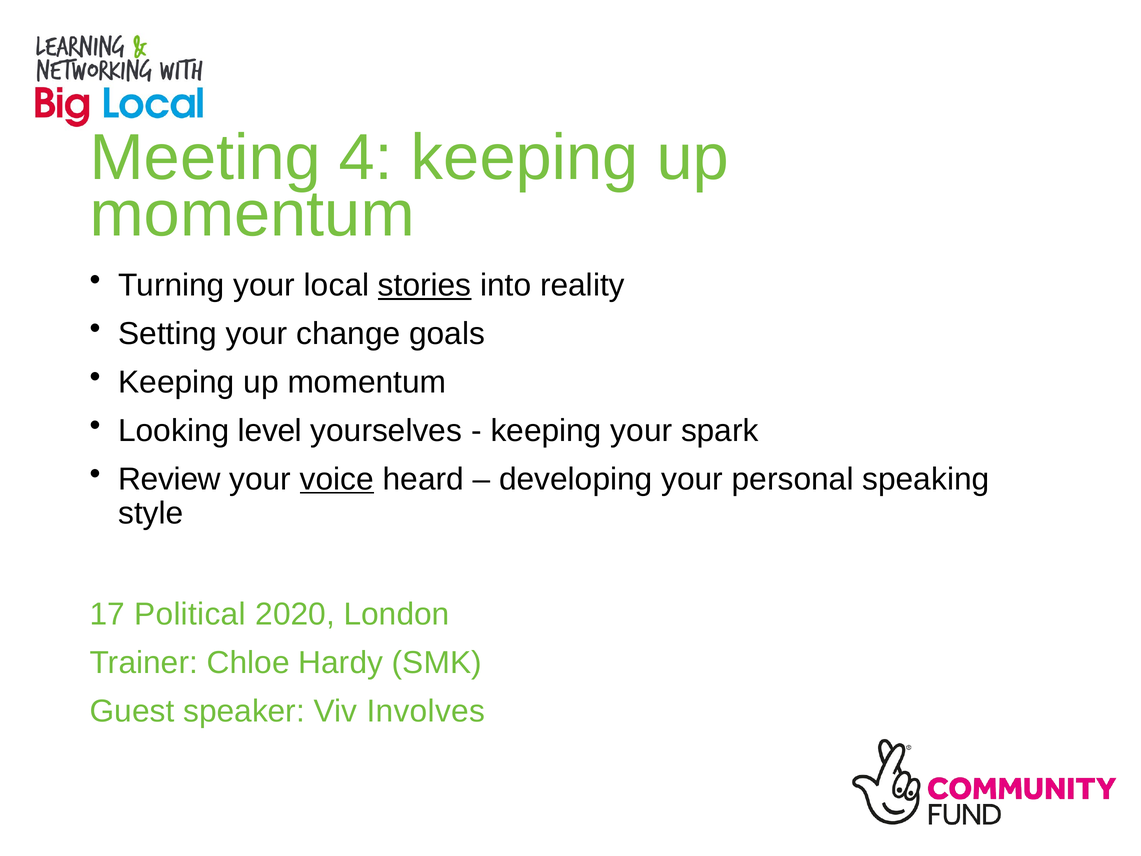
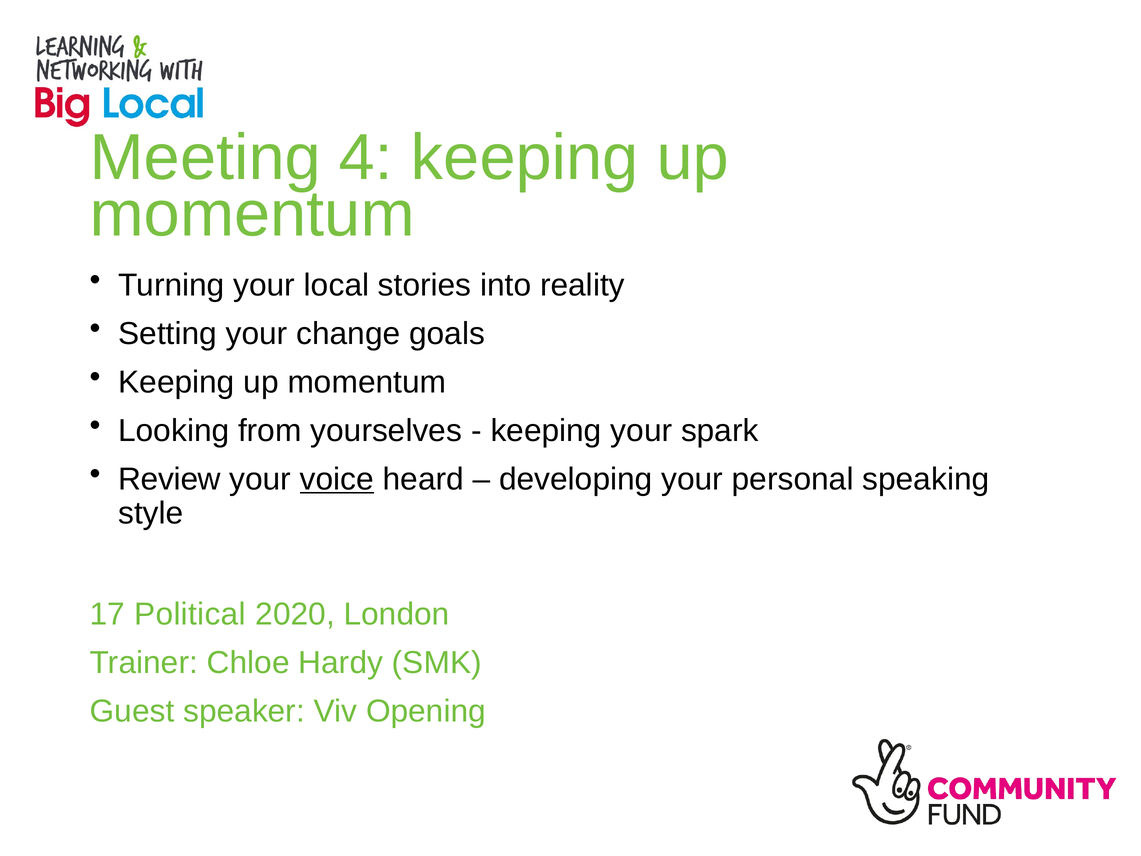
stories underline: present -> none (425, 285)
level: level -> from (270, 431)
Involves: Involves -> Opening (426, 711)
